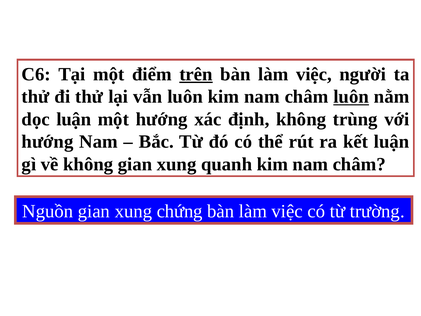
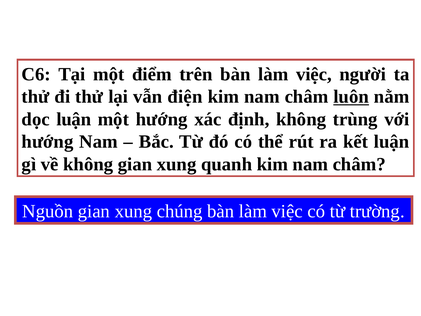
trên underline: present -> none (196, 74)
vẫn luôn: luôn -> điện (185, 97)
chứng: chứng -> chúng (180, 211)
